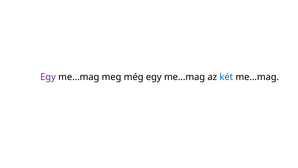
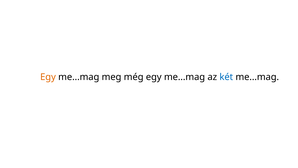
Egy colour: purple -> orange (48, 77)
